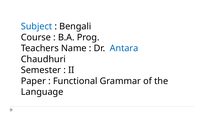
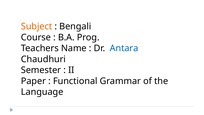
Subject colour: blue -> orange (37, 26)
